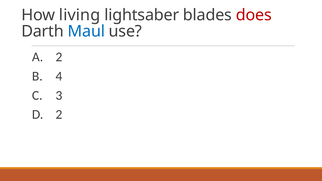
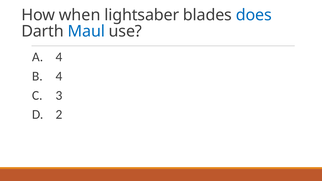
living: living -> when (80, 15)
does colour: red -> blue (254, 15)
A 2: 2 -> 4 (59, 57)
